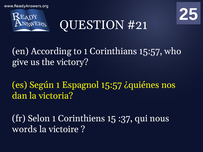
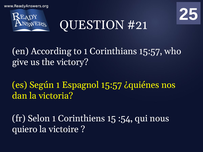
:37: :37 -> :54 (125, 119)
words: words -> quiero (25, 130)
